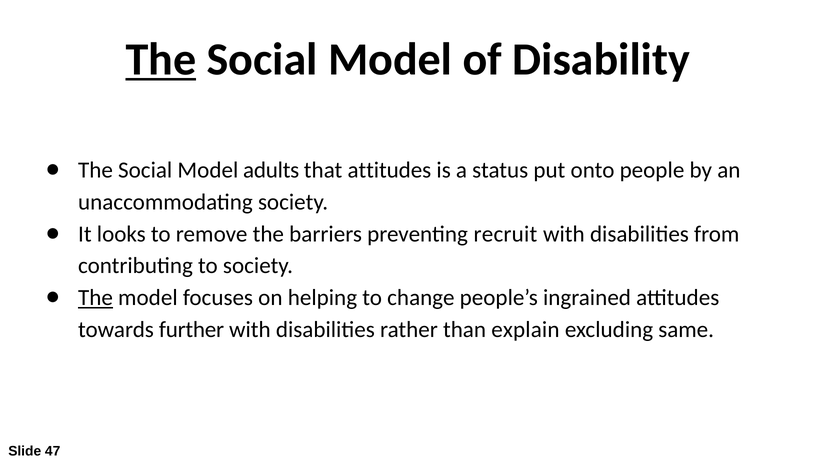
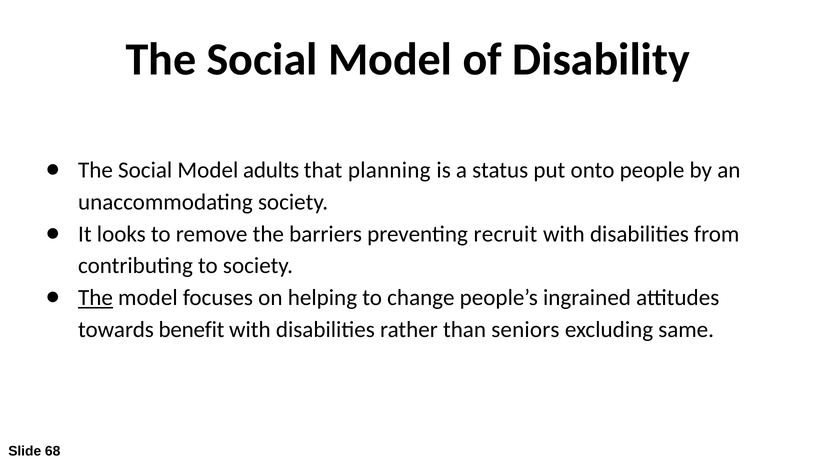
The underline: present -> none (161, 59)
that attitudes: attitudes -> planning (389, 170)
further: further -> benefit (192, 330)
explain: explain -> seniors (525, 330)
47: 47 -> 68 (53, 451)
